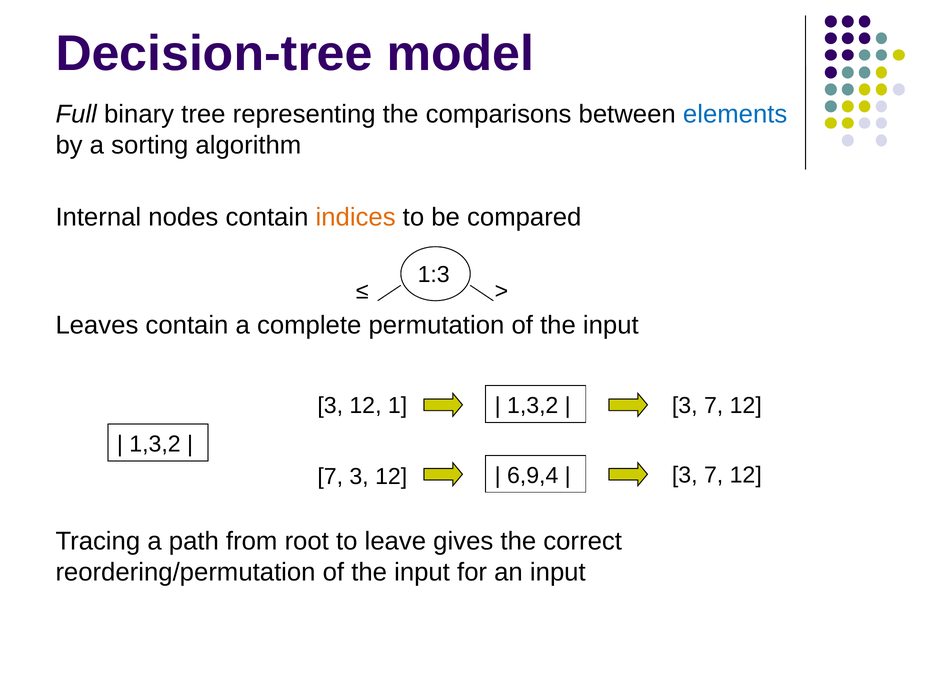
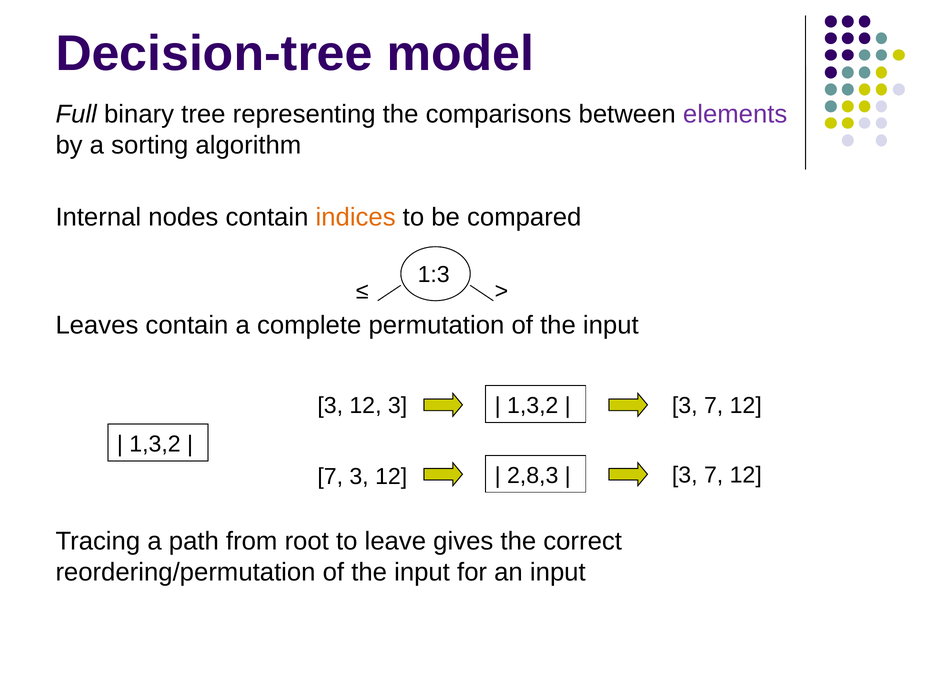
elements colour: blue -> purple (735, 114)
1: 1 -> 3 (398, 405)
6,9,4: 6,9,4 -> 2,8,3 (533, 475)
